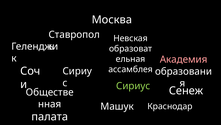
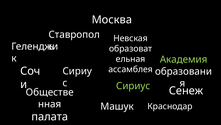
Академия colour: pink -> light green (184, 59)
